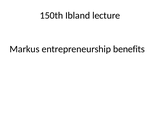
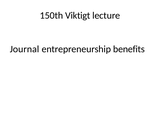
Ibland: Ibland -> Viktigt (78, 15)
Markus: Markus -> Journal (24, 49)
